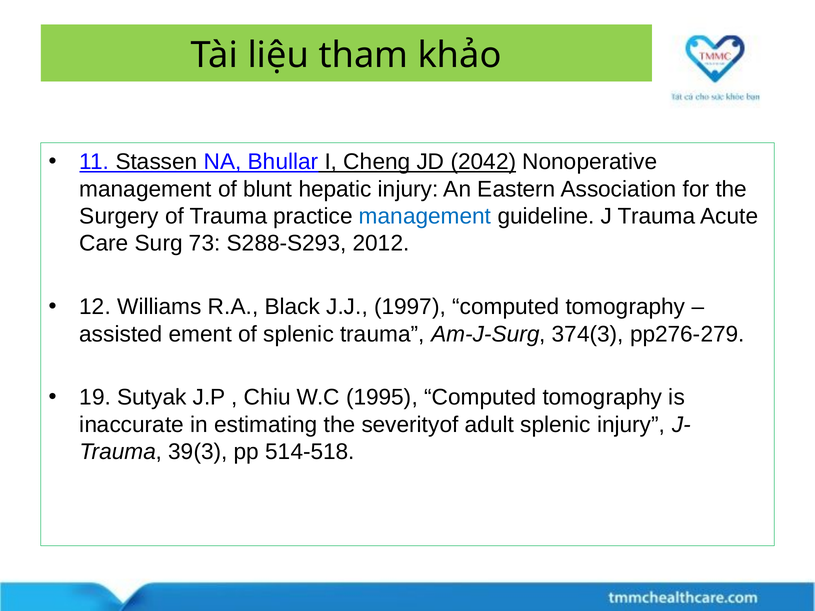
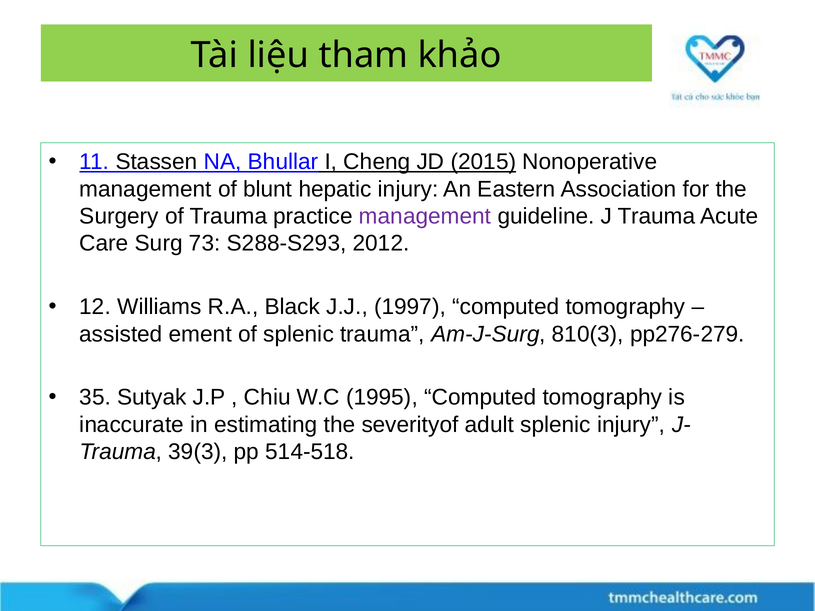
2042: 2042 -> 2015 (483, 162)
management colour: blue -> purple (425, 216)
374(3: 374(3 -> 810(3 (588, 334)
19: 19 -> 35 (95, 398)
